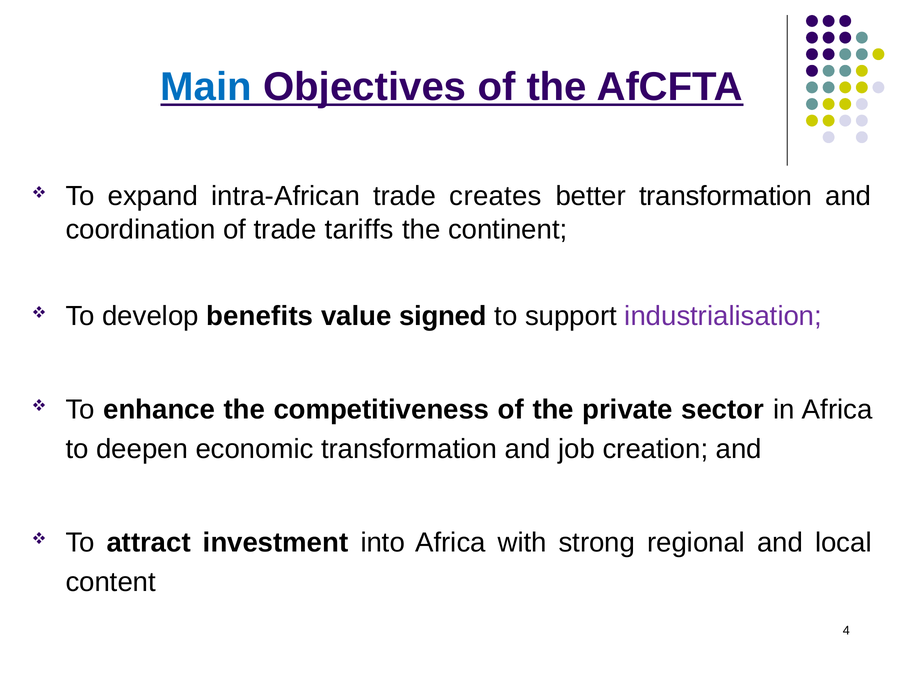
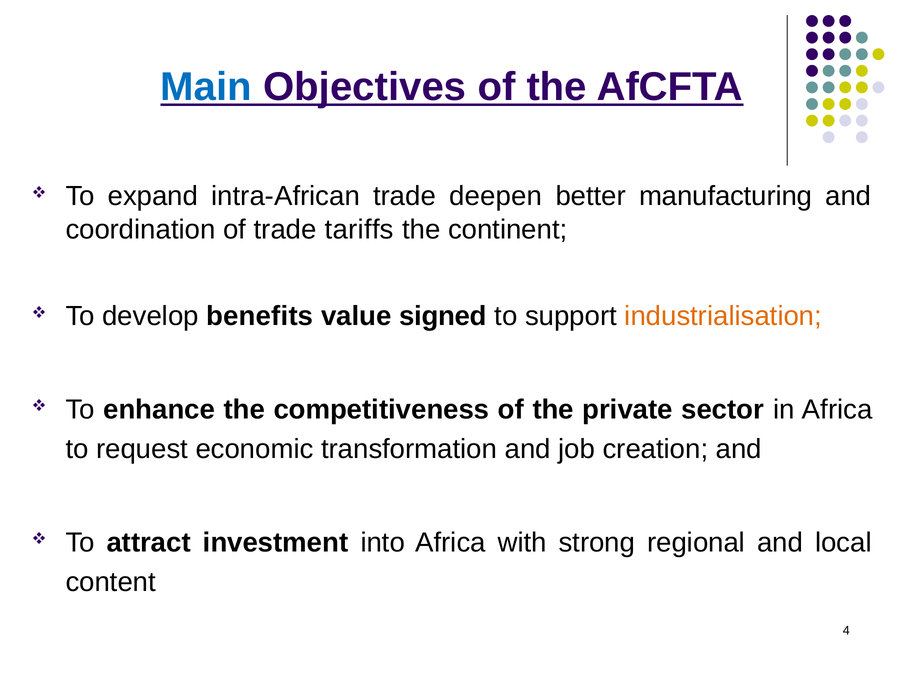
creates: creates -> deepen (496, 196)
better transformation: transformation -> manufacturing (726, 196)
industrialisation colour: purple -> orange (723, 316)
deepen: deepen -> request (142, 449)
